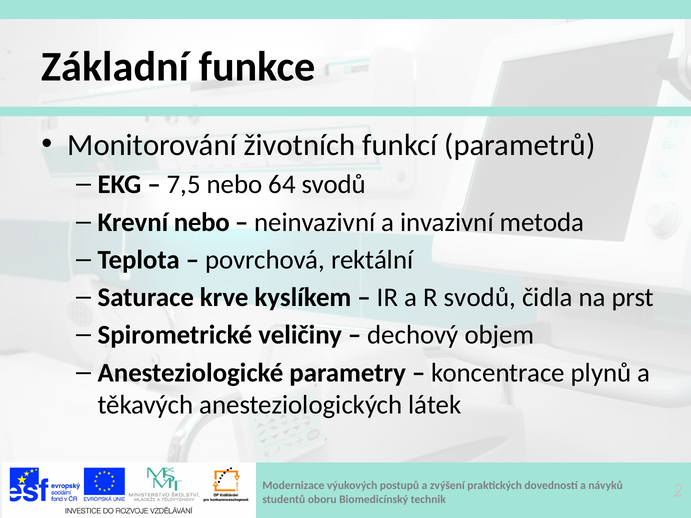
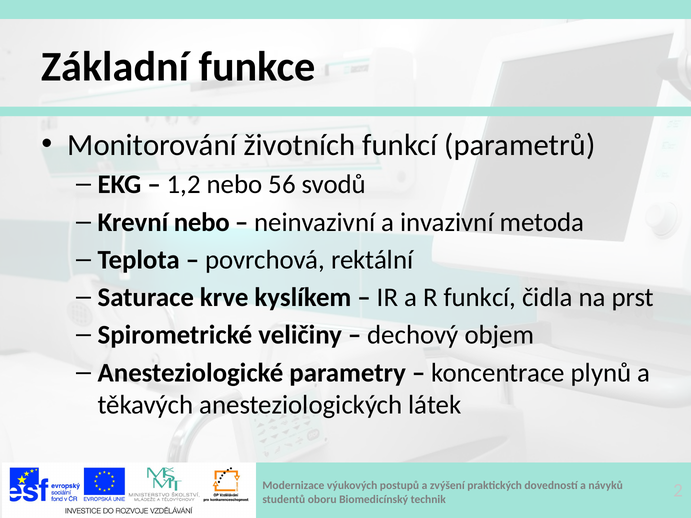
7,5: 7,5 -> 1,2 (184, 185)
64: 64 -> 56 (282, 185)
R svodů: svodů -> funkcí (480, 298)
